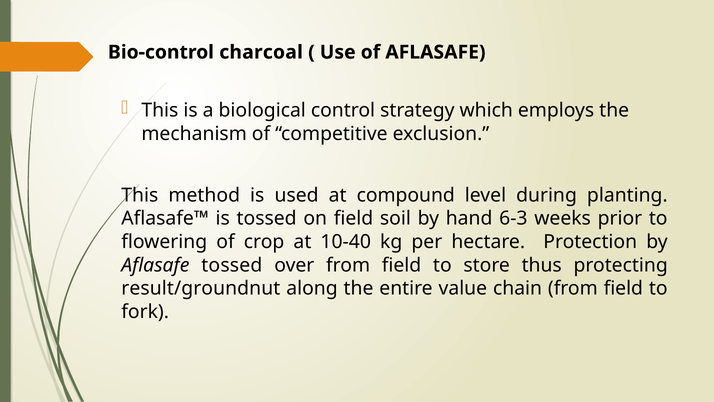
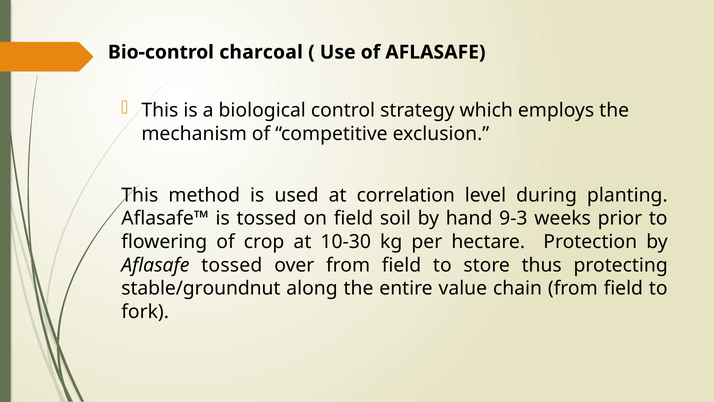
compound: compound -> correlation (406, 195)
6-3: 6-3 -> 9-3 (513, 218)
10-40: 10-40 -> 10-30 (346, 242)
result/groundnut: result/groundnut -> stable/groundnut (201, 288)
